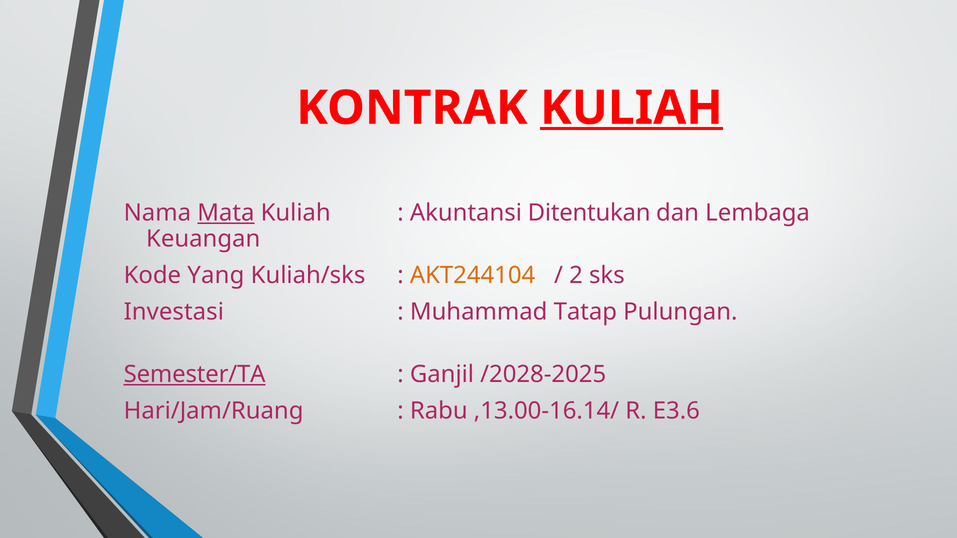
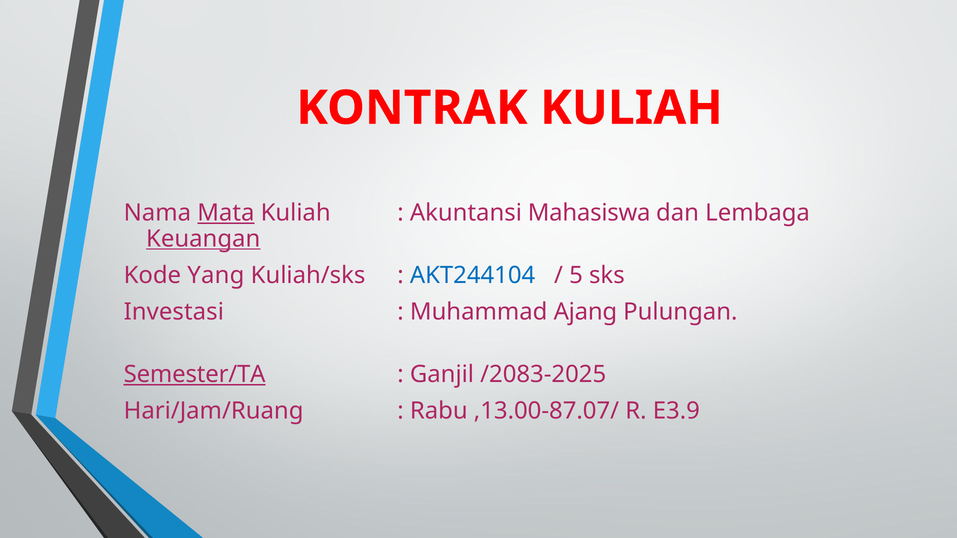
KULIAH underline: present -> none (631, 108)
Ditentukan: Ditentukan -> Mahasiswa (589, 213)
Keuangan underline: none -> present (203, 239)
AKT244104 colour: orange -> blue (473, 275)
2: 2 -> 5 (576, 275)
Tatap: Tatap -> Ajang (585, 312)
/2028-2025: /2028-2025 -> /2083-2025 (543, 374)
,13.00-16.14/: ,13.00-16.14/ -> ,13.00-87.07/ (547, 411)
E3.6: E3.6 -> E3.9 (676, 411)
